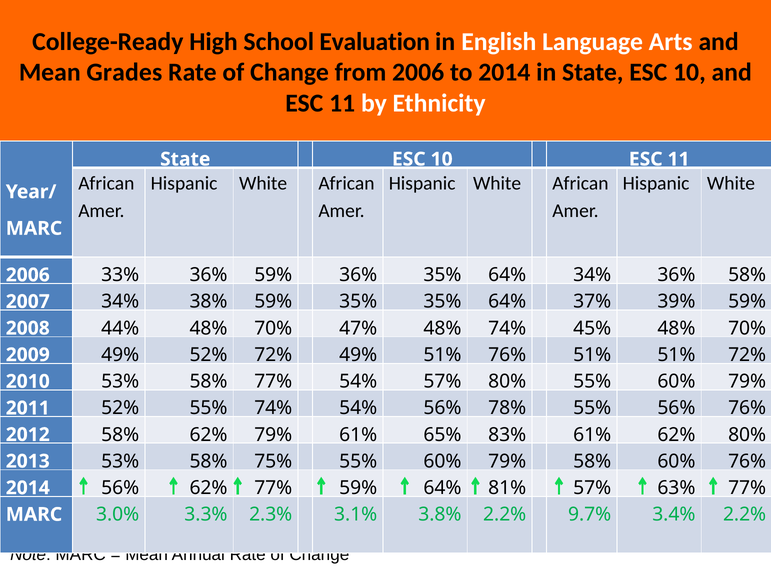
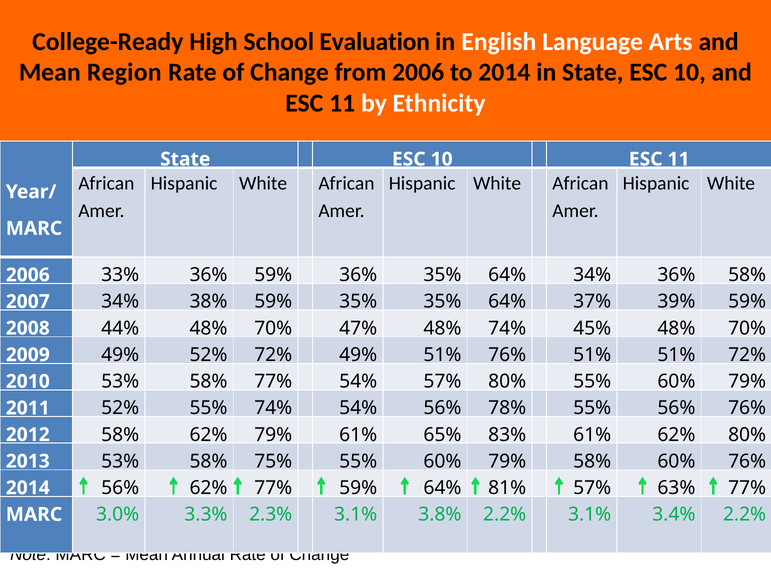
Grades: Grades -> Region (124, 72)
2.2% 9.7%: 9.7% -> 3.1% (590, 515)
